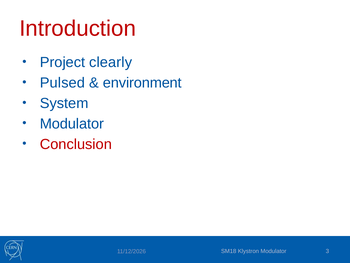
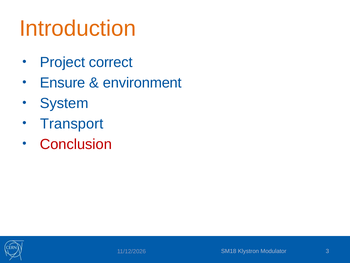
Introduction colour: red -> orange (78, 28)
clearly: clearly -> correct (111, 62)
Pulsed: Pulsed -> Ensure (63, 83)
Modulator: Modulator -> Transport (72, 123)
